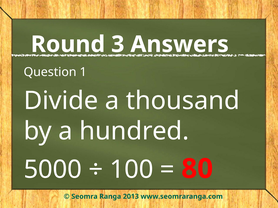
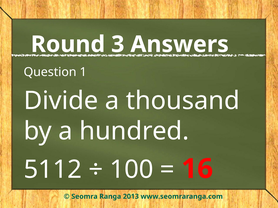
5000: 5000 -> 5112 (53, 170)
80: 80 -> 16 (197, 169)
